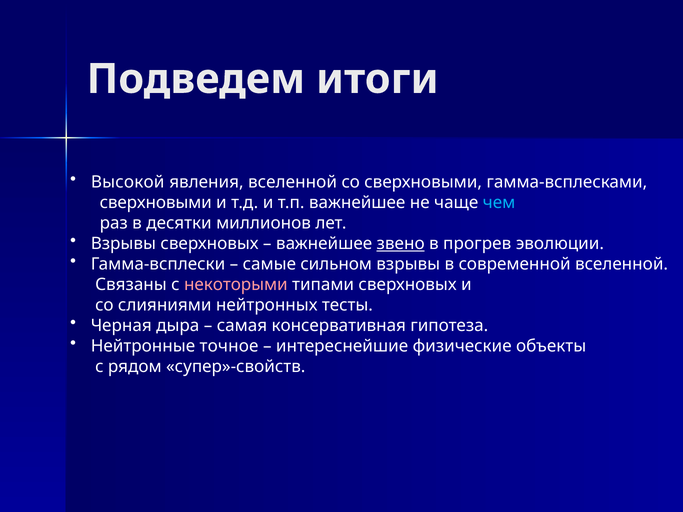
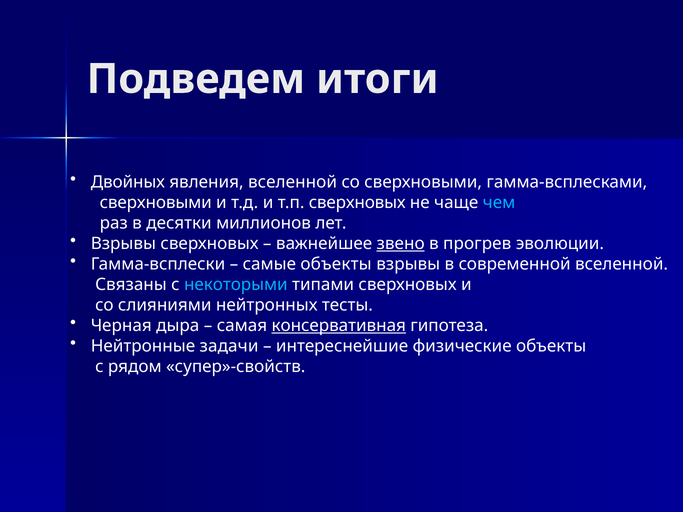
Высокой: Высокой -> Двойных (128, 182)
т.п важнейшее: важнейшее -> сверхновых (357, 203)
самые сильном: сильном -> объекты (336, 264)
некоторыми colour: pink -> light blue (236, 285)
консервативная underline: none -> present (339, 326)
точное: точное -> задачи (229, 346)
